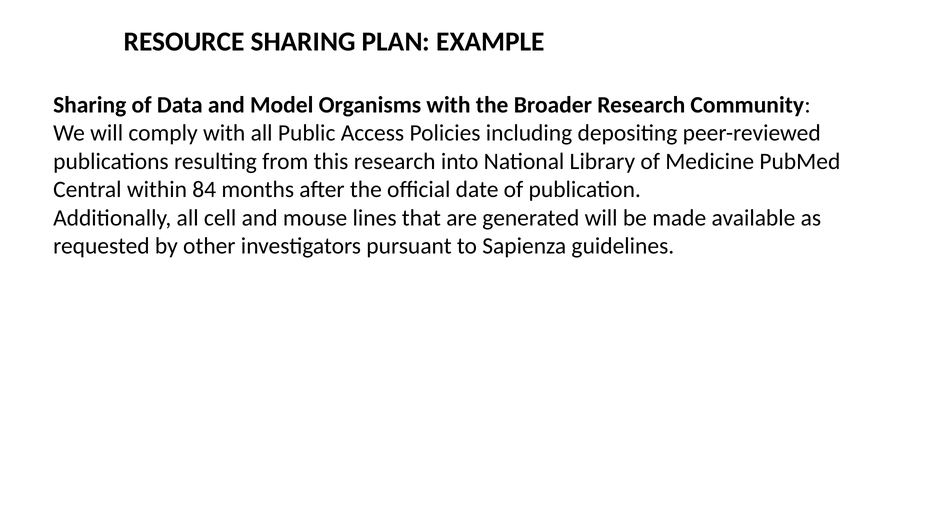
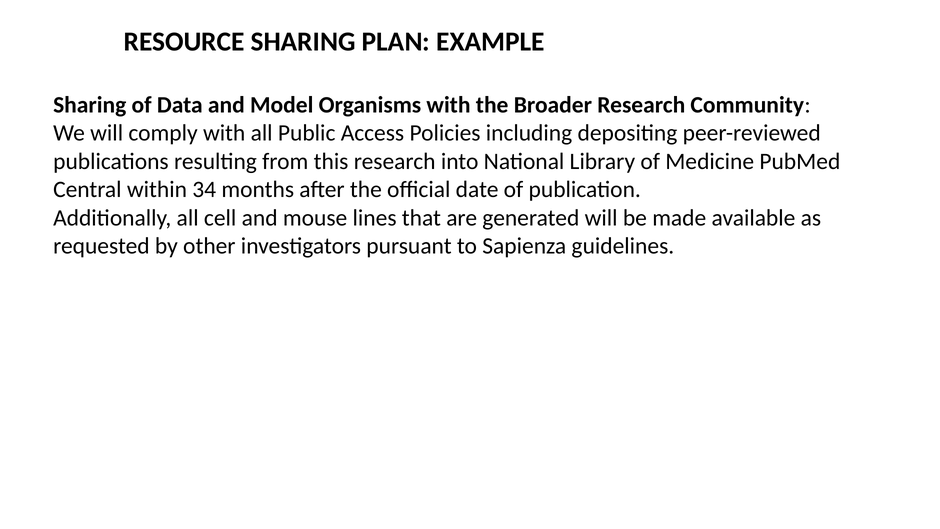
84: 84 -> 34 (204, 189)
